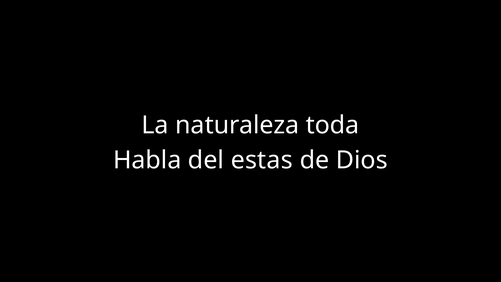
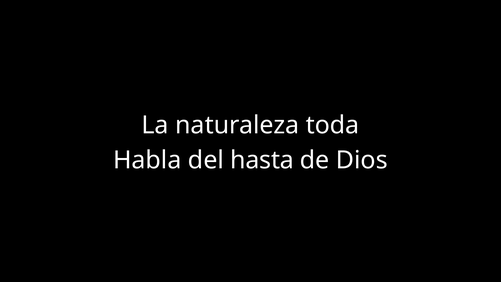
estas: estas -> hasta (262, 160)
